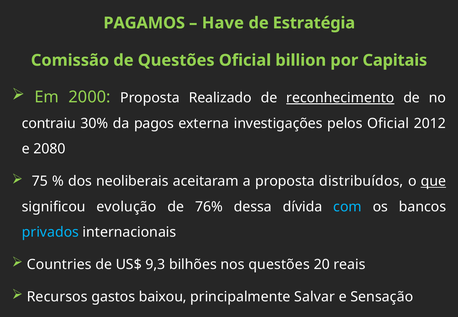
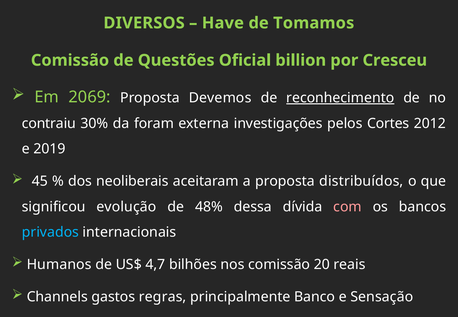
PAGAMOS: PAGAMOS -> DIVERSOS (144, 23)
Estratégia: Estratégia -> Tomamos (314, 23)
Capitais: Capitais -> Cresceu (395, 60)
2000: 2000 -> 2069 (90, 97)
Realizado: Realizado -> Devemos (220, 98)
pagos: pagos -> foram (154, 124)
pelos Oficial: Oficial -> Cortes (388, 124)
2080: 2080 -> 2019 (50, 149)
75: 75 -> 45 (40, 181)
que underline: present -> none (433, 181)
76%: 76% -> 48% (209, 207)
com colour: light blue -> pink (348, 207)
Countries: Countries -> Humanos (59, 265)
9,3: 9,3 -> 4,7 (155, 265)
nos questões: questões -> comissão (279, 265)
Recursos: Recursos -> Channels (57, 297)
baixou: baixou -> regras (163, 297)
Salvar: Salvar -> Banco (315, 297)
